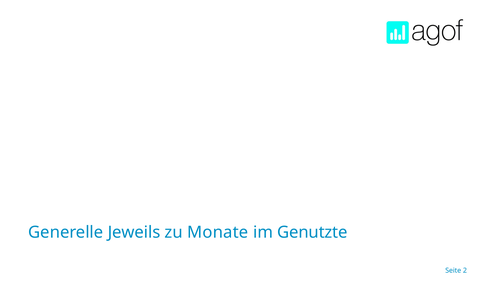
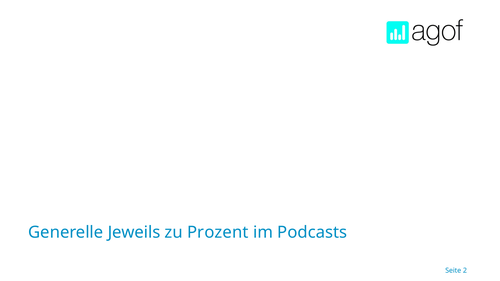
Monate: Monate -> Prozent (218, 233)
Genutzte: Genutzte -> Podcasts (312, 233)
